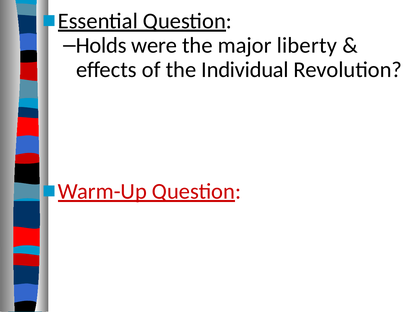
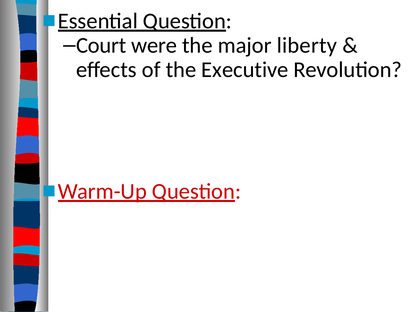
Holds: Holds -> Court (101, 45)
Individual: Individual -> Executive (245, 70)
